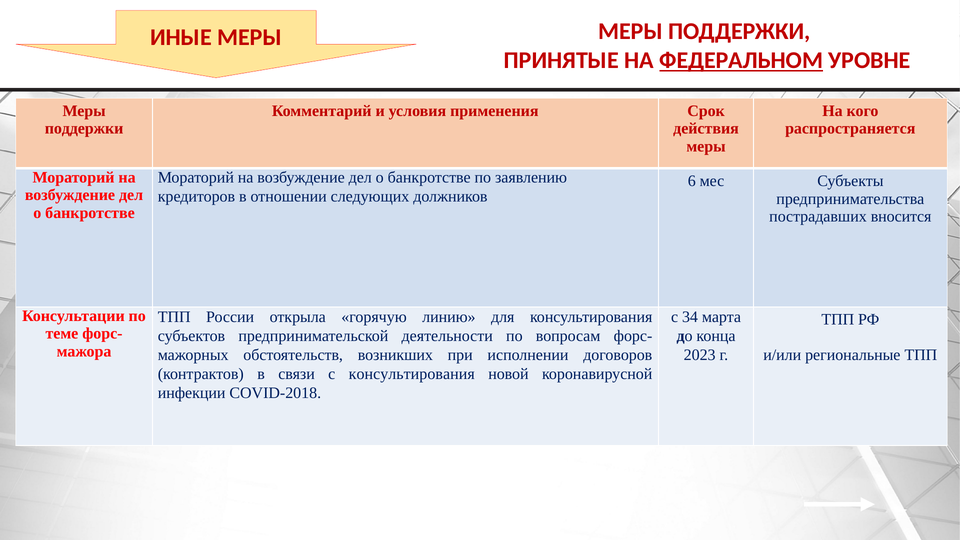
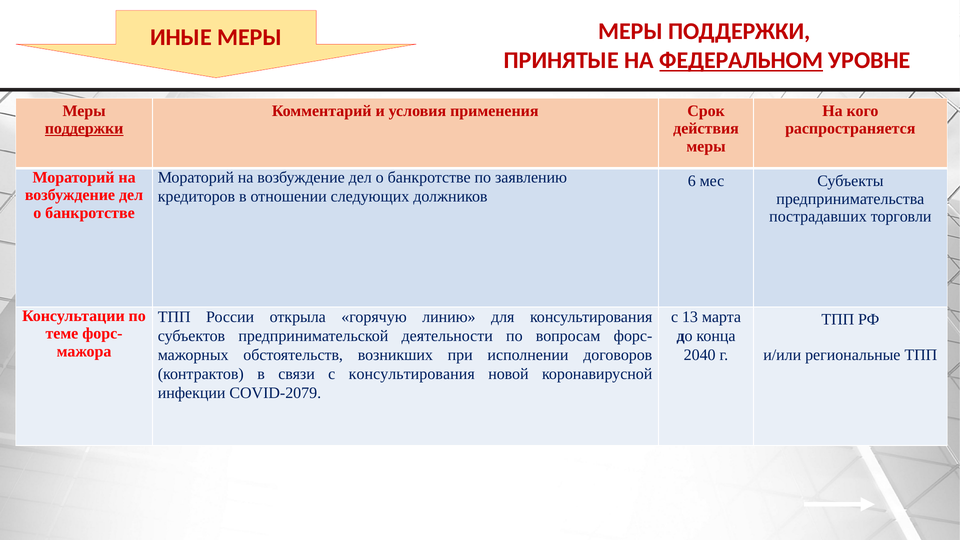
поддержки underline: none -> present (84, 129)
вносится: вносится -> торговли (901, 217)
34: 34 -> 13 (690, 317)
2023: 2023 -> 2040 (700, 355)
COVID-2018: COVID-2018 -> COVID-2079 (275, 393)
